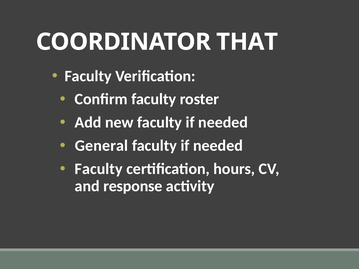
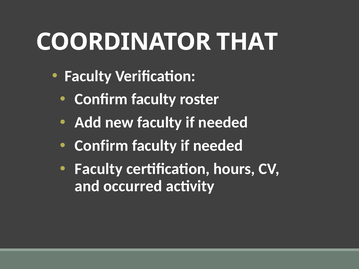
General: General -> Confirm (101, 146)
response: response -> occurred (133, 186)
